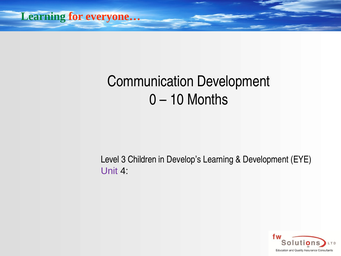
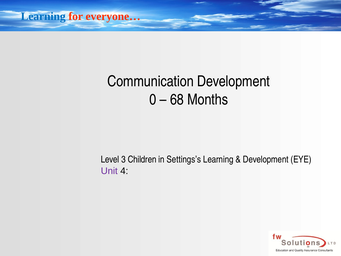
Learning colour: green -> blue (43, 16)
10: 10 -> 68 (177, 99)
Develop’s: Develop’s -> Settings’s (184, 159)
